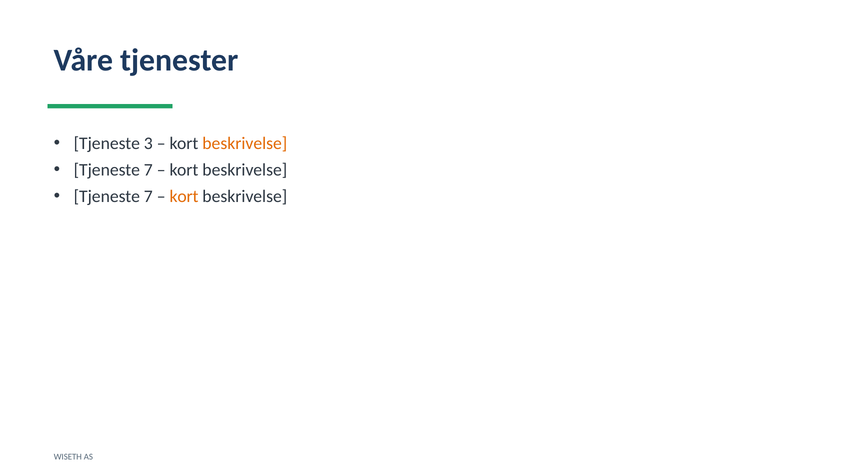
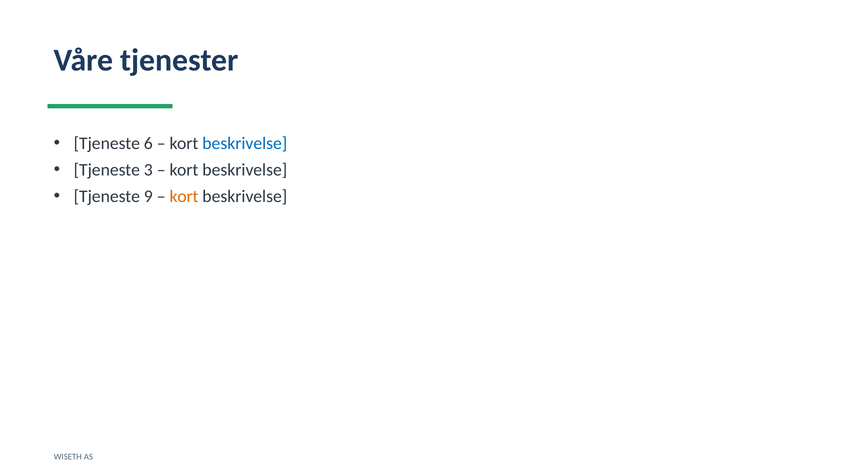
3: 3 -> 6 (148, 143)
beskrivelse colour: orange -> blue (245, 143)
7: 7 -> 3 (148, 170)
7: 7 -> 9 (148, 196)
